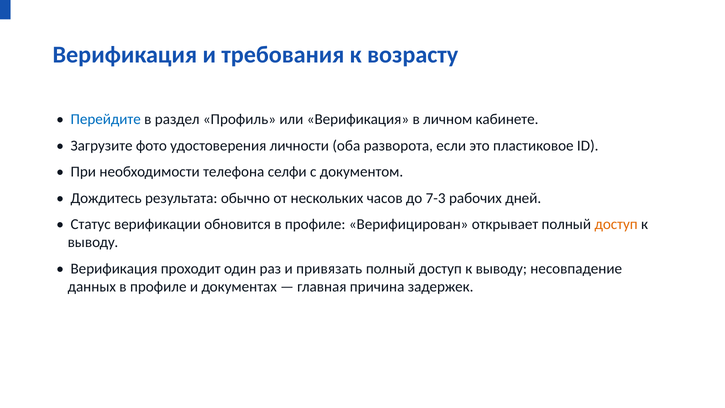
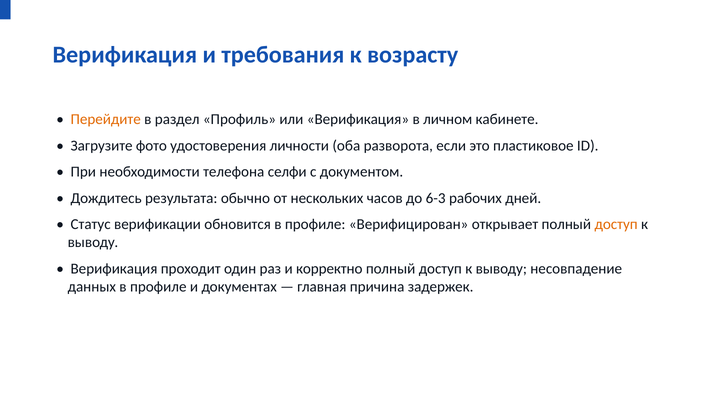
Перейдите colour: blue -> orange (106, 119)
7-3: 7-3 -> 6-3 (436, 198)
привязать: привязать -> корректно (329, 268)
